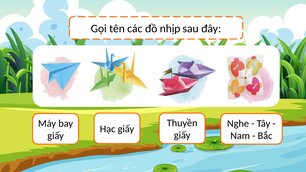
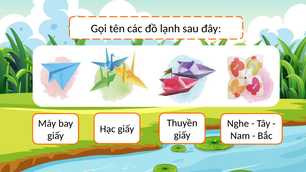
nhịp: nhịp -> lạnh (170, 29)
